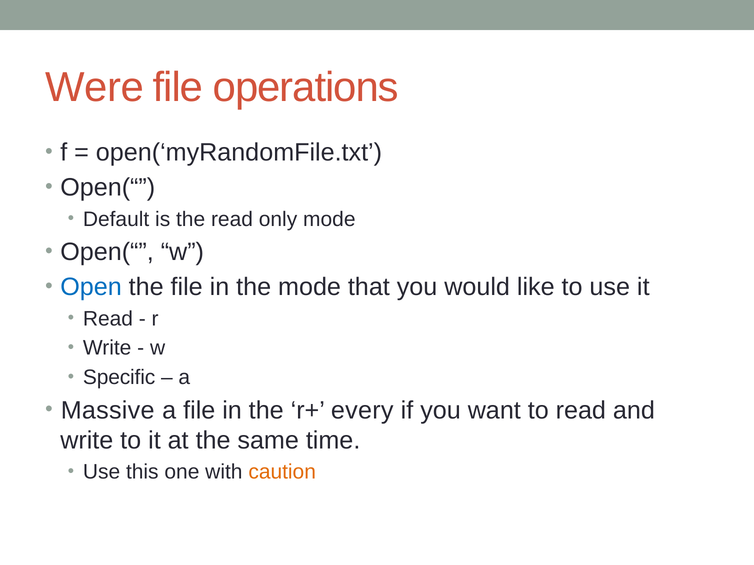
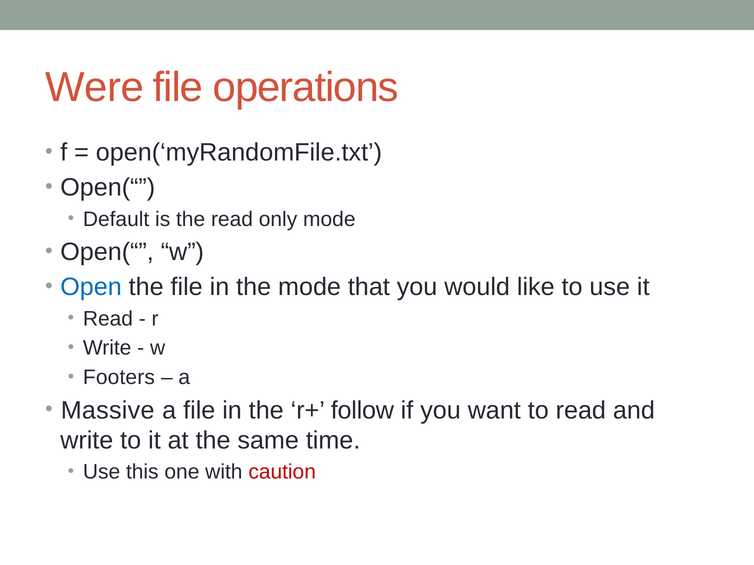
Specific: Specific -> Footers (119, 378)
every: every -> follow (362, 411)
caution colour: orange -> red (282, 472)
